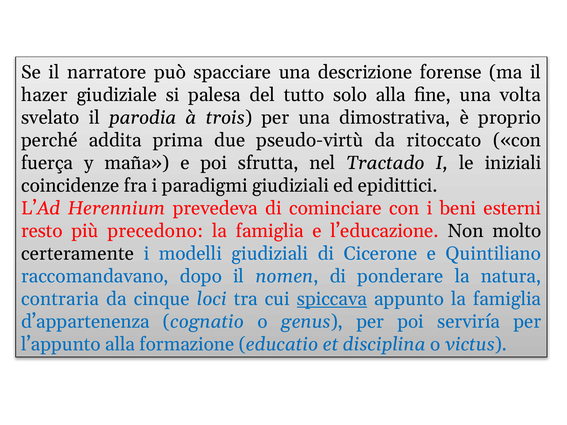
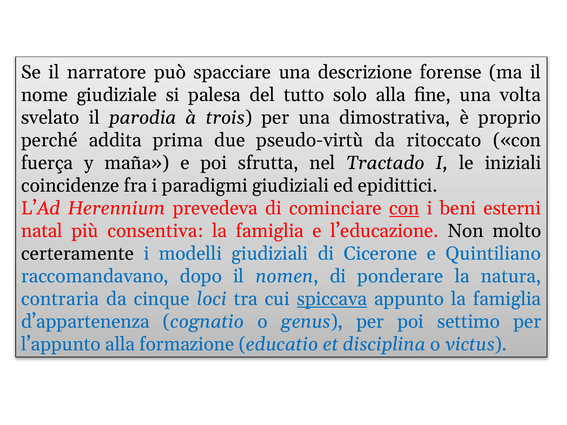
hazer: hazer -> nome (45, 95)
con underline: none -> present (404, 208)
resto: resto -> natal (42, 231)
precedono: precedono -> consentiva (155, 231)
serviría: serviría -> settimo (469, 322)
